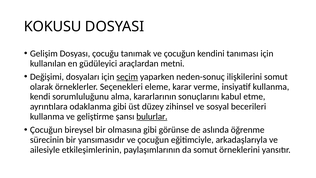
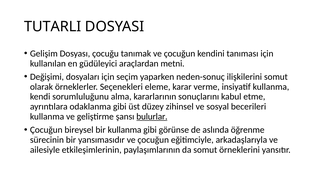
KOKUSU: KOKUSU -> TUTARLI (53, 27)
seçim underline: present -> none (127, 77)
bir olmasına: olmasına -> kullanma (125, 130)
